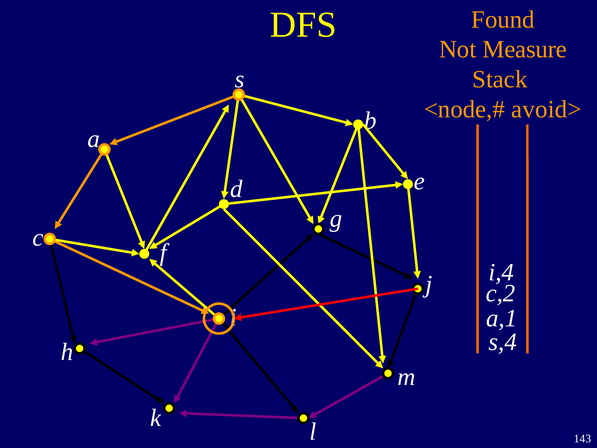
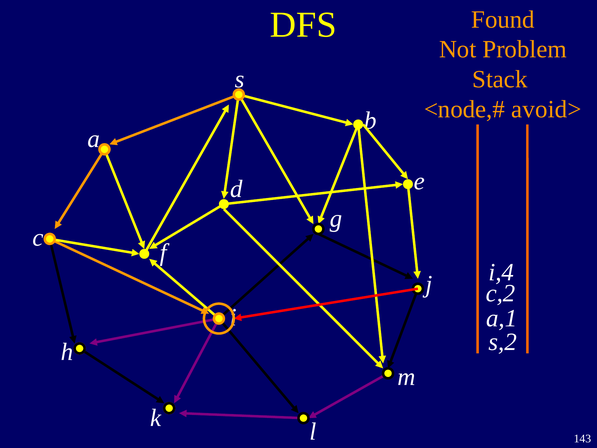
Measure: Measure -> Problem (525, 49)
s,4: s,4 -> s,2 (503, 342)
